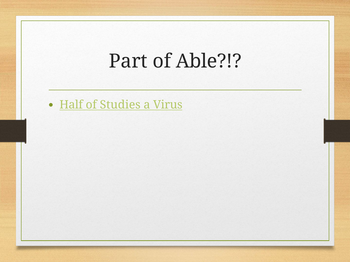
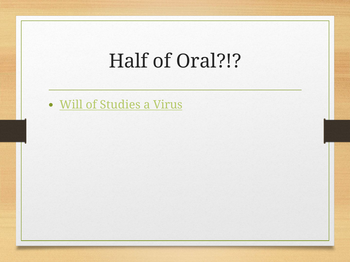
Part: Part -> Half (128, 61)
Able: Able -> Oral (209, 61)
Half: Half -> Will (71, 105)
